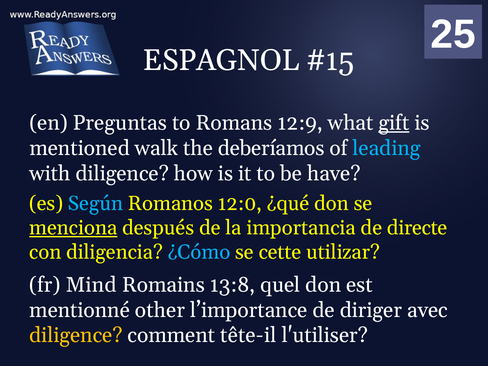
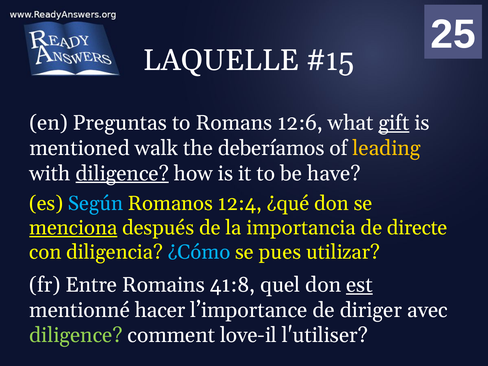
ESPAGNOL: ESPAGNOL -> LAQUELLE (221, 60)
12:9: 12:9 -> 12:6 (300, 123)
leading colour: light blue -> yellow (387, 148)
diligence underline: none -> present (122, 173)
12:0: 12:0 -> 12:4 (240, 203)
cette: cette -> pues (280, 252)
Mind: Mind -> Entre (91, 285)
13:8: 13:8 -> 41:8 (233, 285)
est underline: none -> present (359, 285)
other: other -> hacer (160, 310)
diligence colour: yellow -> light green (76, 335)
tête-il: tête-il -> love-il (249, 335)
